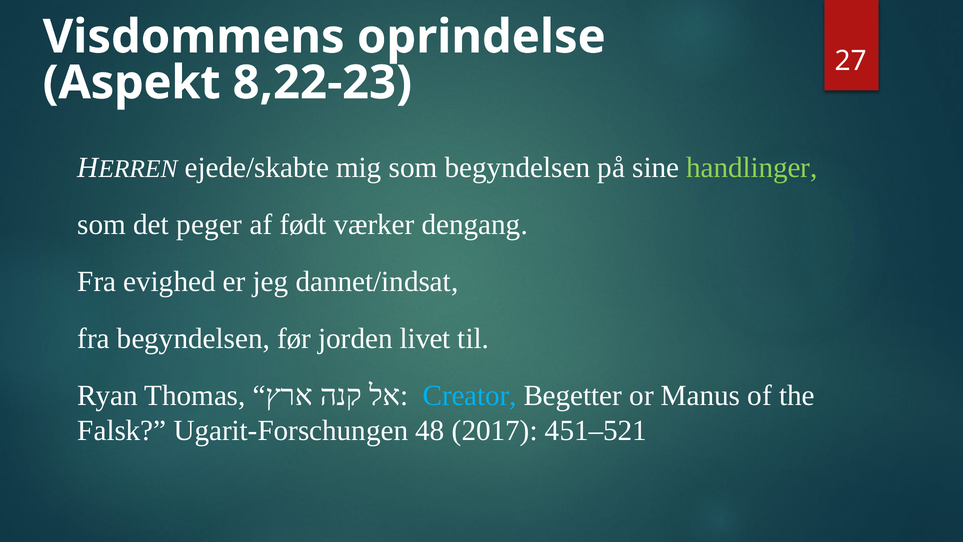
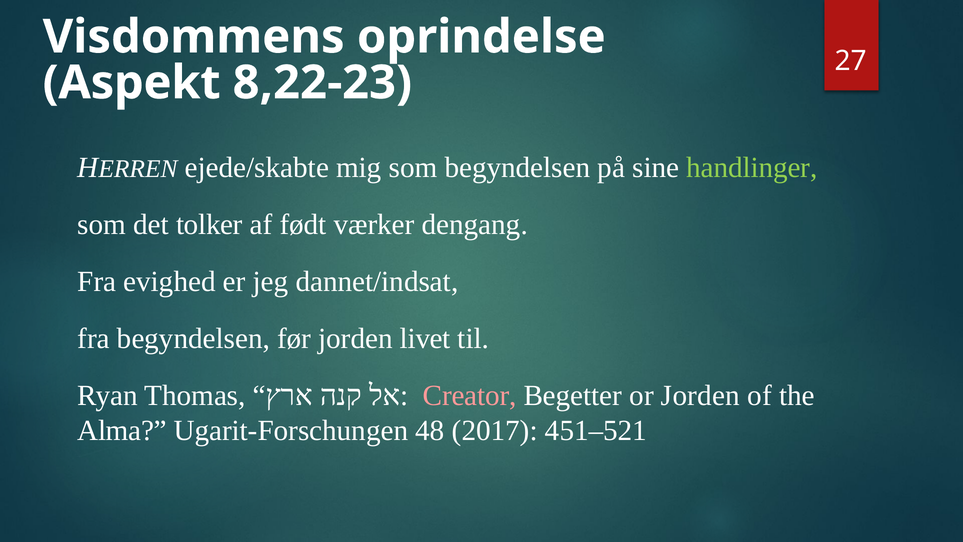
peger: peger -> tolker (209, 225)
Creator colour: light blue -> pink (470, 395)
or Manus: Manus -> Jorden (700, 395)
Falsk: Falsk -> Alma (122, 430)
